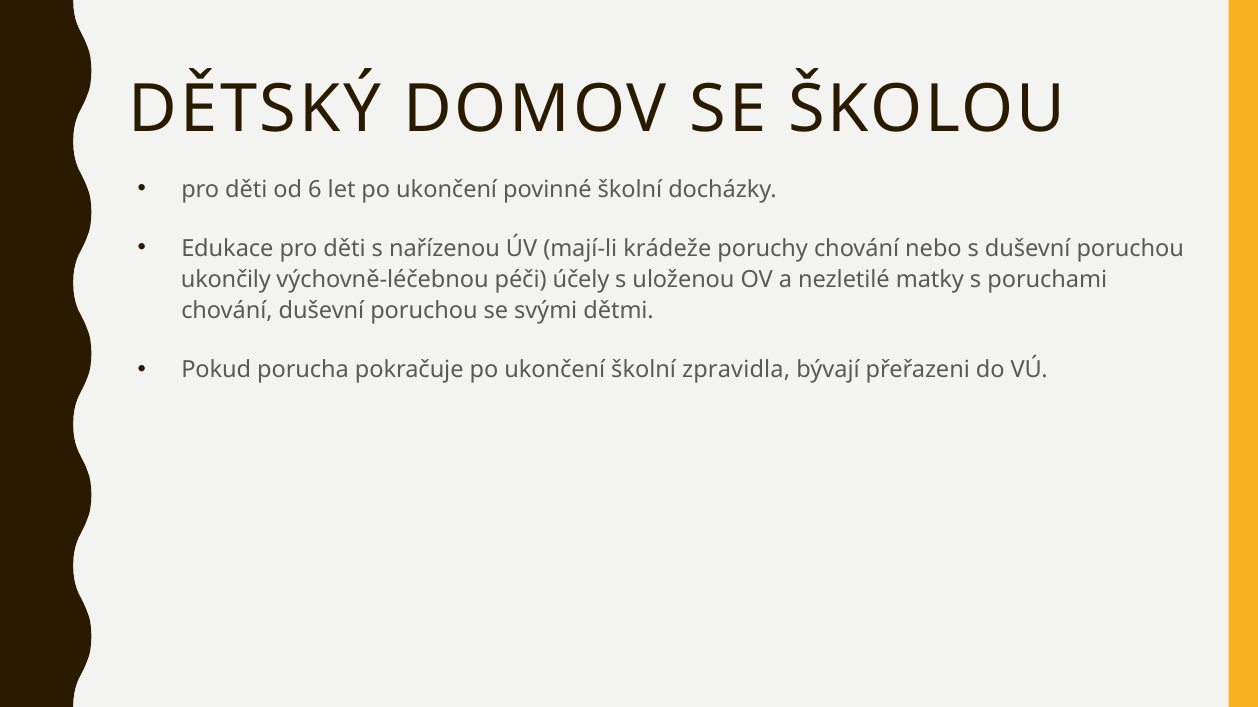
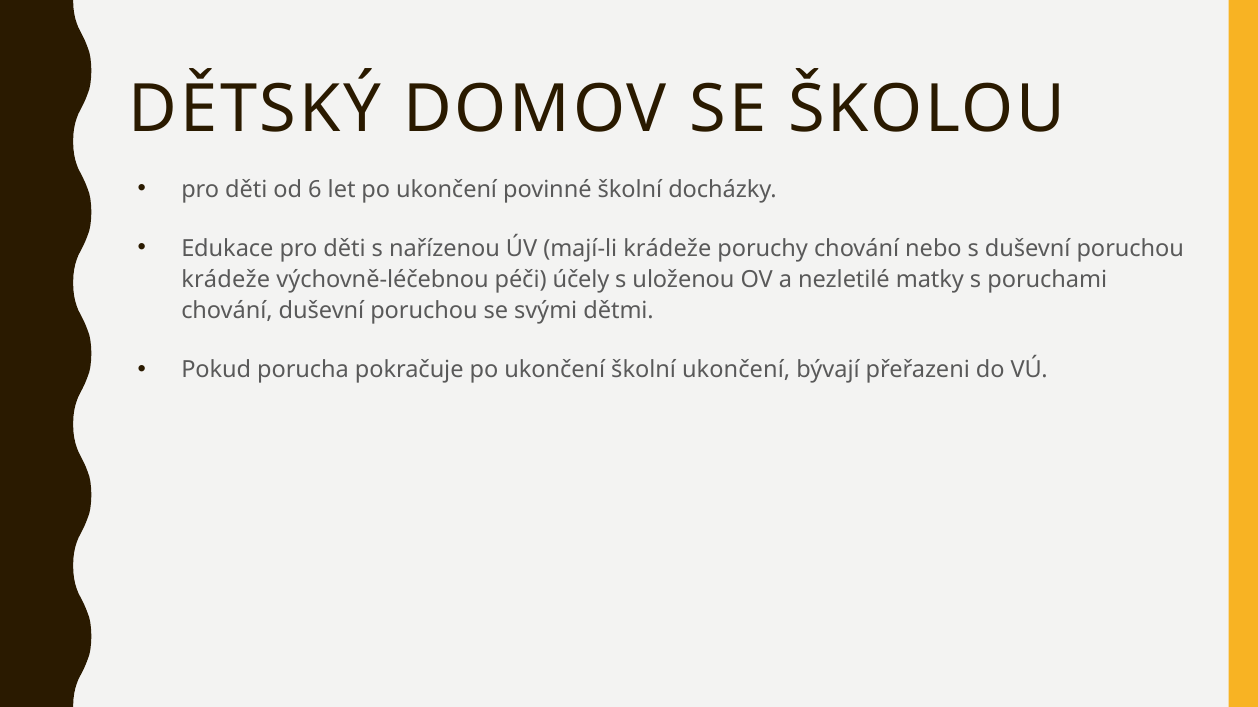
ukončily: ukončily -> krádeže (226, 280)
školní zpravidla: zpravidla -> ukončení (736, 370)
